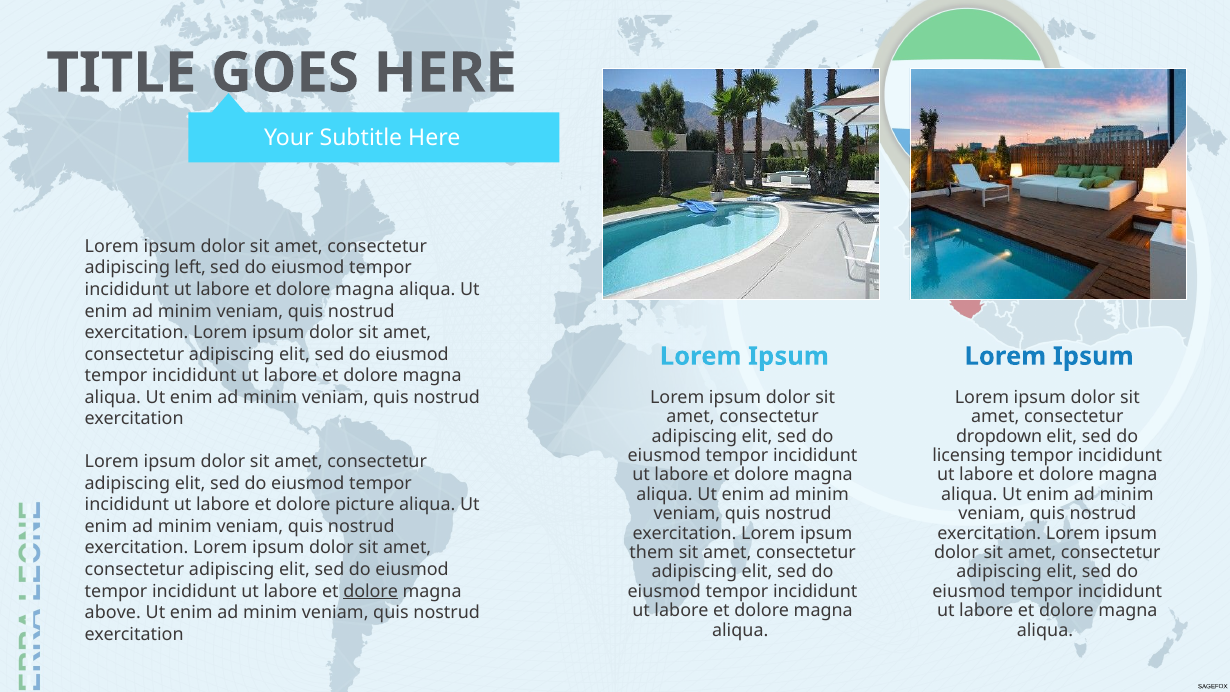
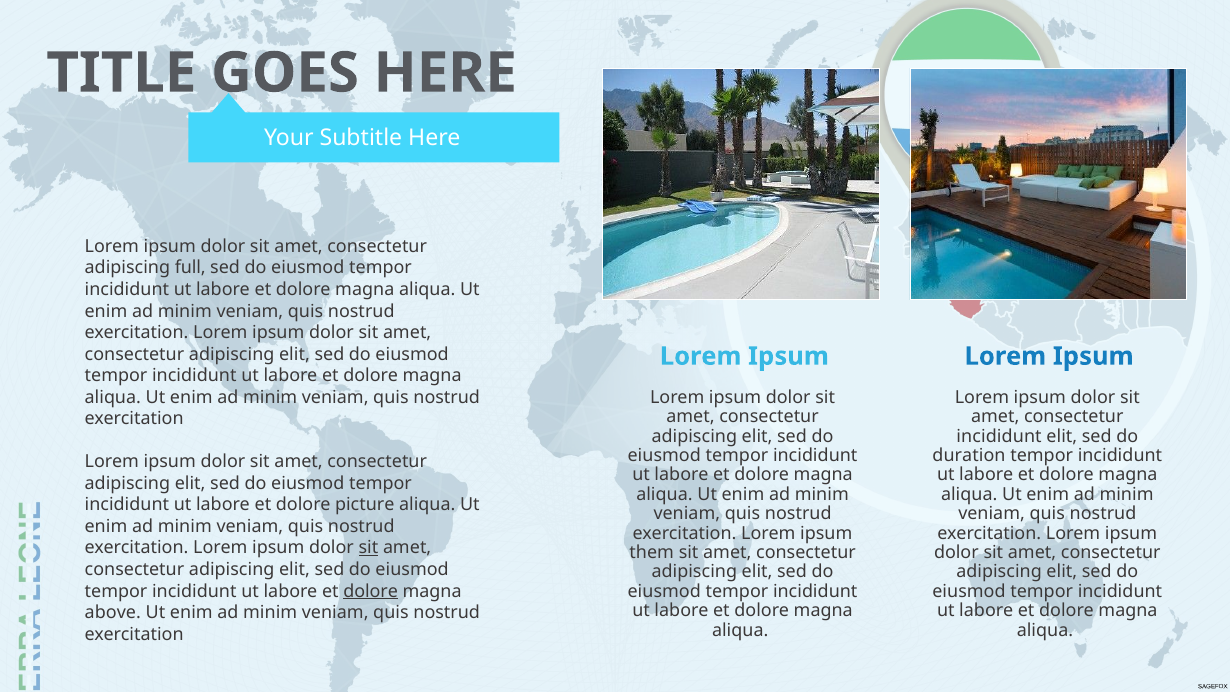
left: left -> full (190, 268)
dropdown: dropdown -> incididunt (999, 436)
licensing: licensing -> duration (969, 455)
sit underline: none -> present (368, 548)
